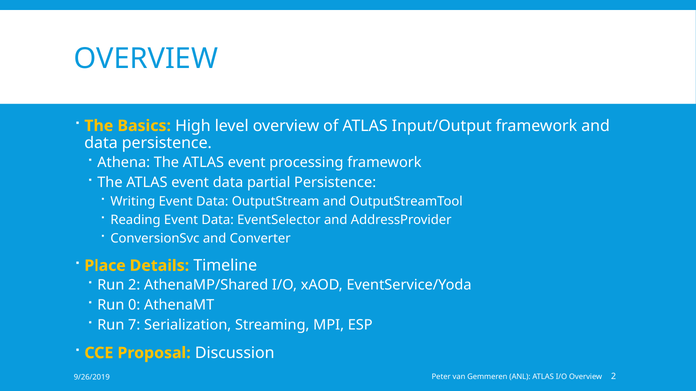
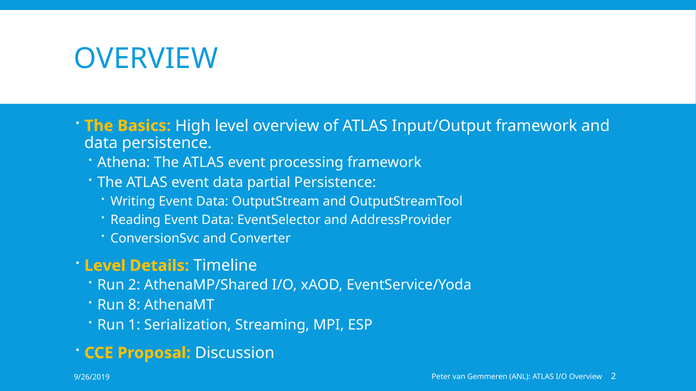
Place: Place -> Level (105, 266)
0: 0 -> 8 (134, 305)
7: 7 -> 1 (134, 325)
